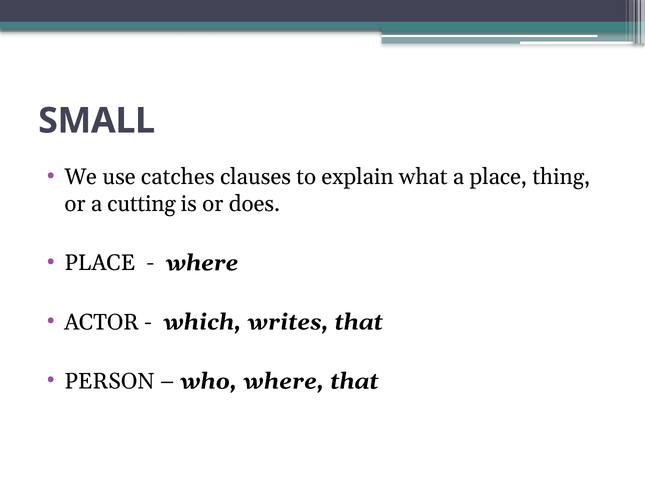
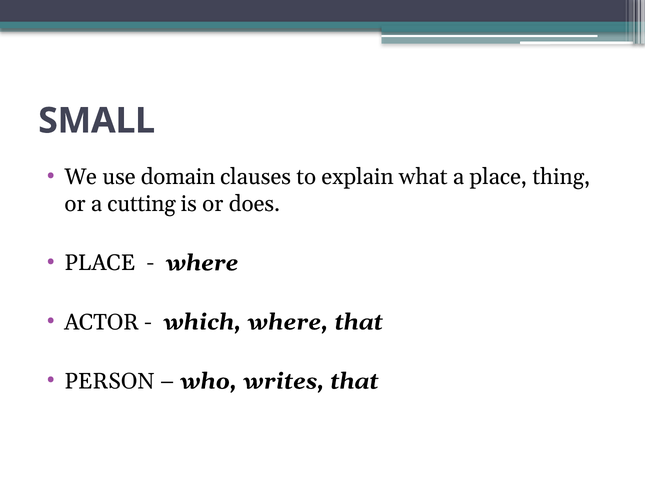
catches: catches -> domain (178, 177)
which writes: writes -> where (288, 322)
who where: where -> writes (284, 381)
